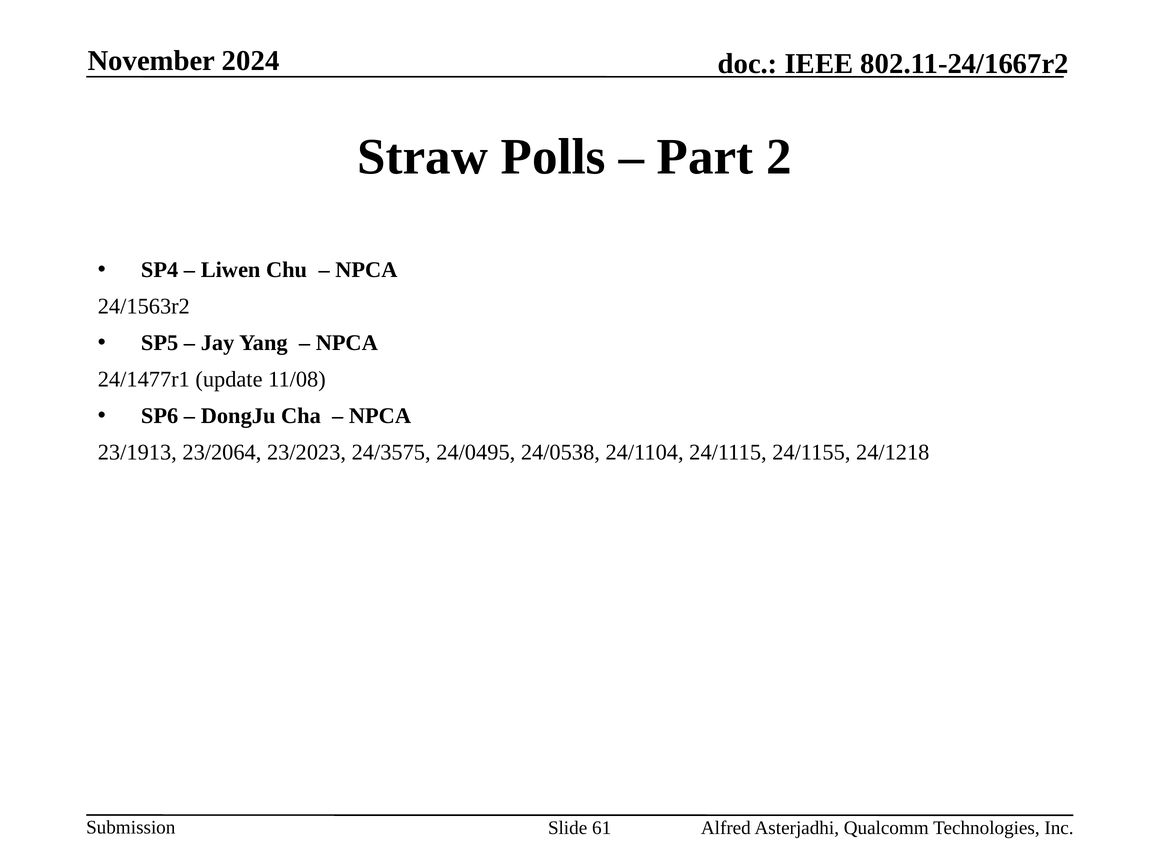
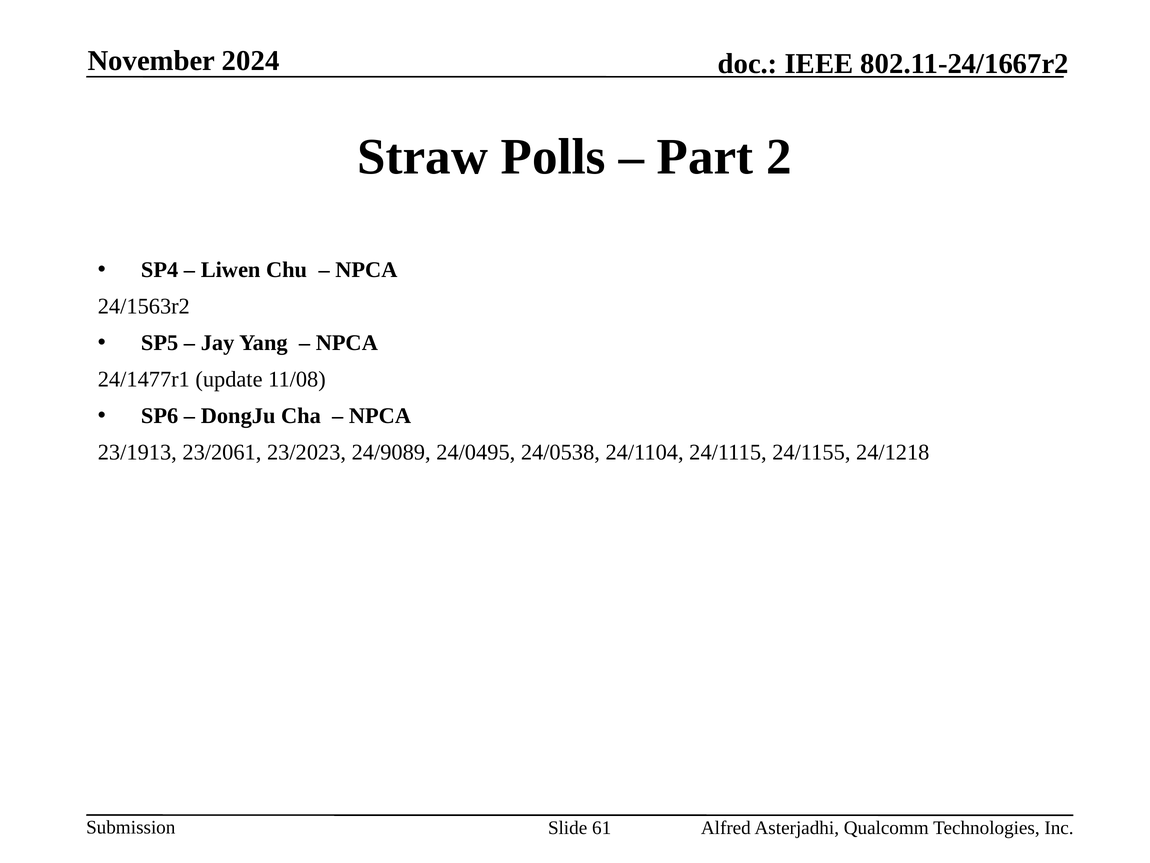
23/2064: 23/2064 -> 23/2061 (222, 452)
24/3575: 24/3575 -> 24/9089 (391, 452)
